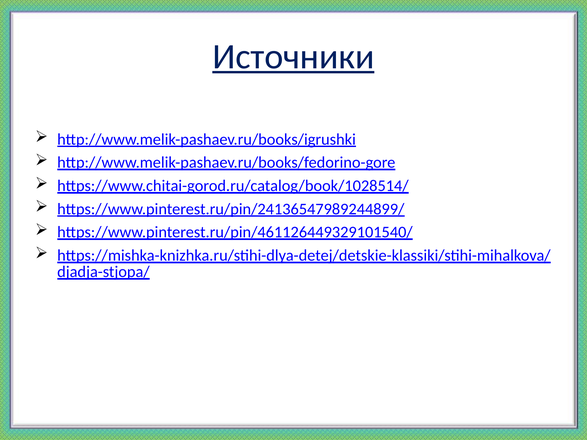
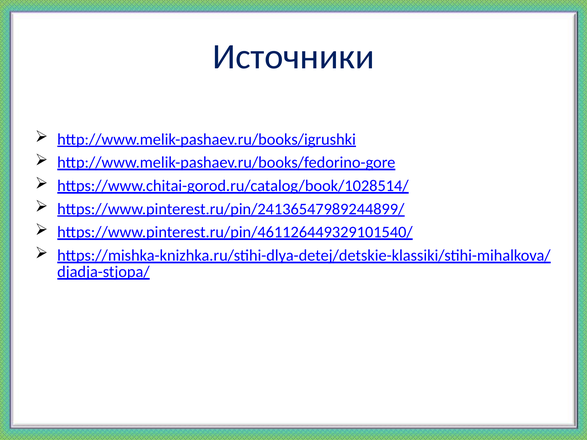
Источники underline: present -> none (293, 57)
